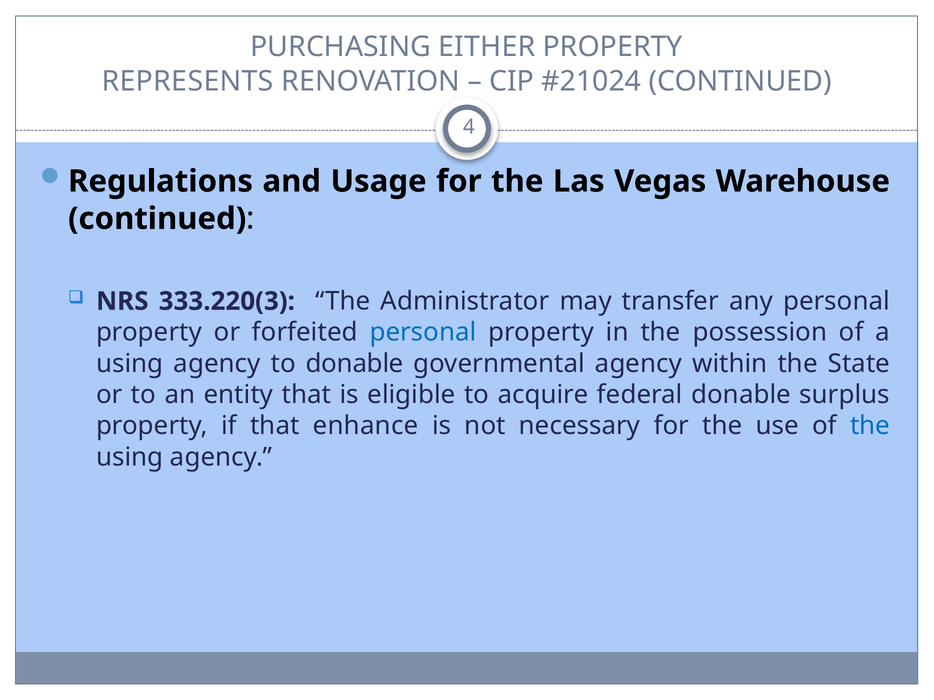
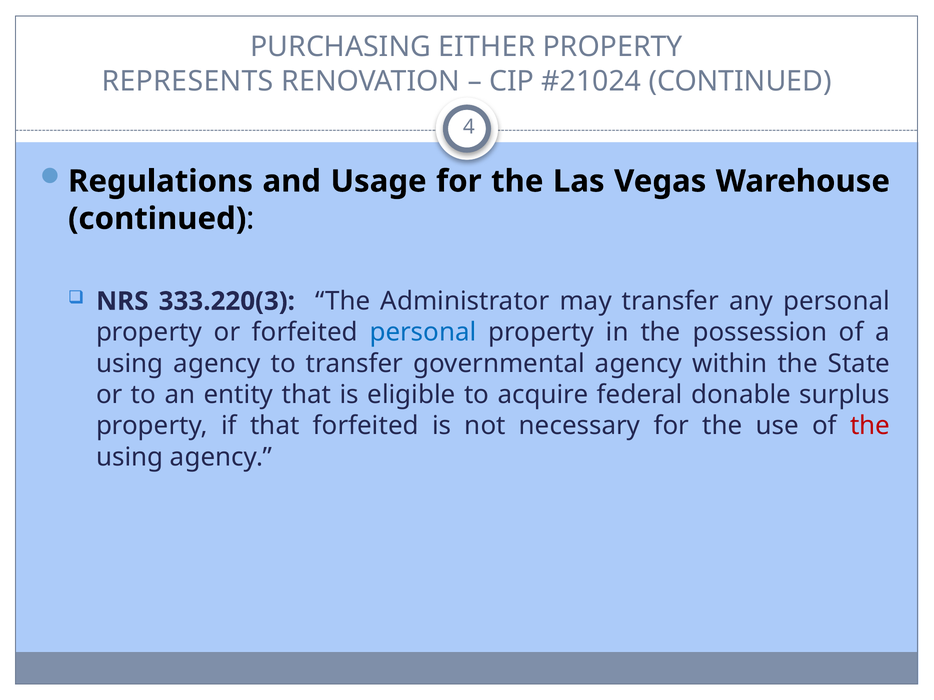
to donable: donable -> transfer (354, 364)
that enhance: enhance -> forfeited (366, 426)
the colour: blue -> red (870, 426)
